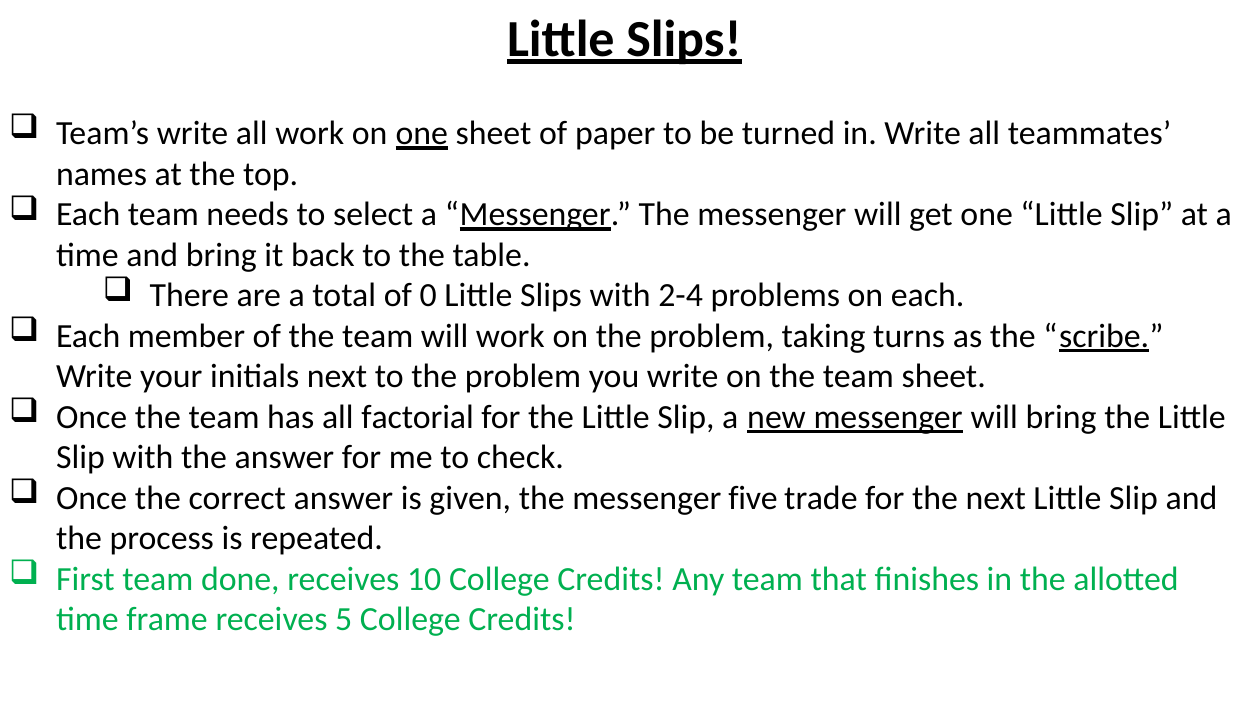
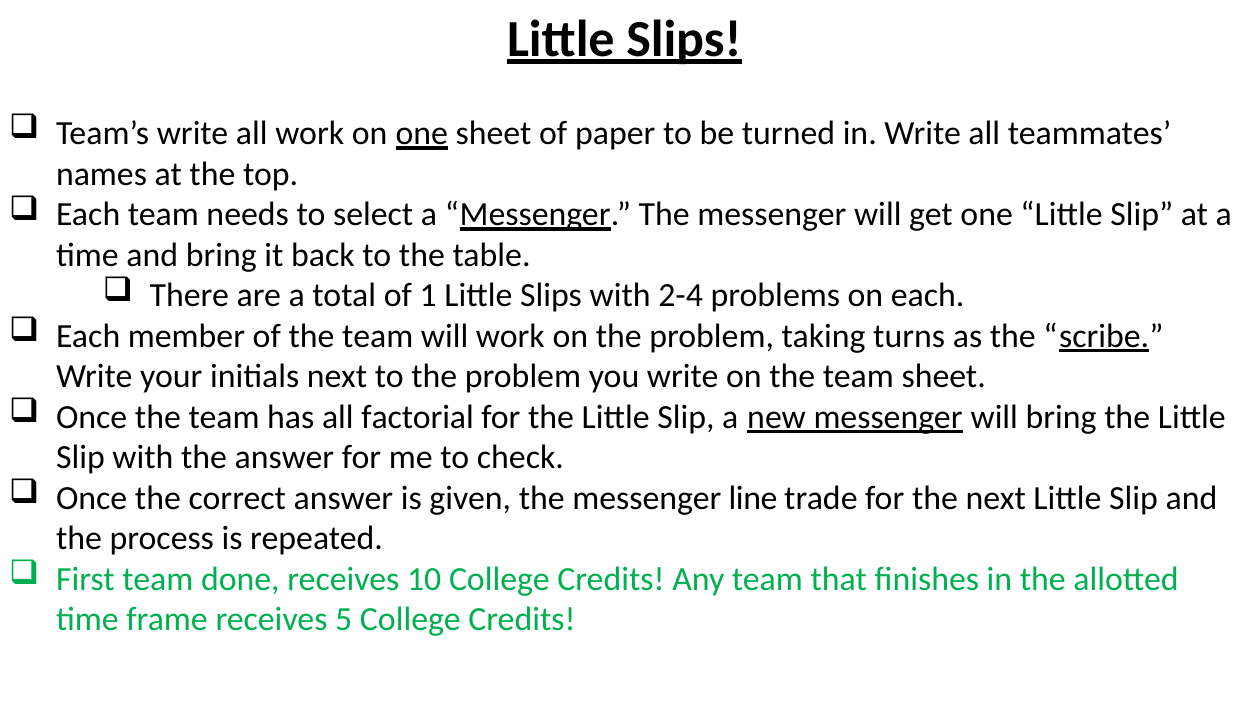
0: 0 -> 1 (428, 296)
five: five -> line (753, 499)
